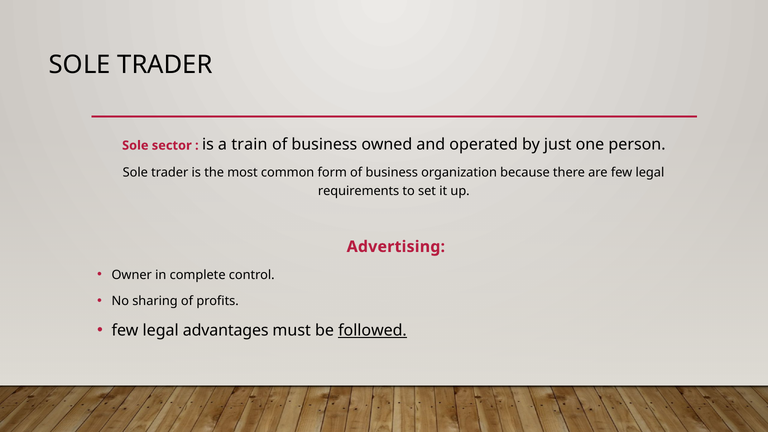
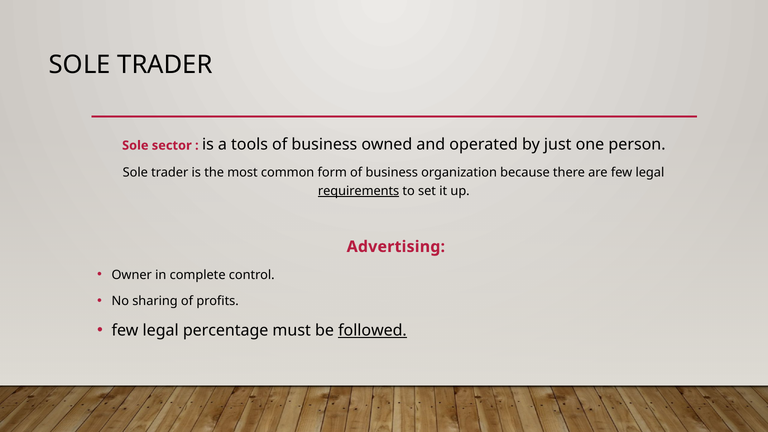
train: train -> tools (250, 144)
requirements underline: none -> present (359, 191)
advantages: advantages -> percentage (226, 331)
